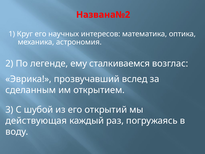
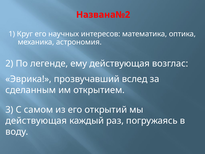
ему сталкиваемся: сталкиваемся -> действующая (120, 63)
шубой: шубой -> самом (38, 110)
